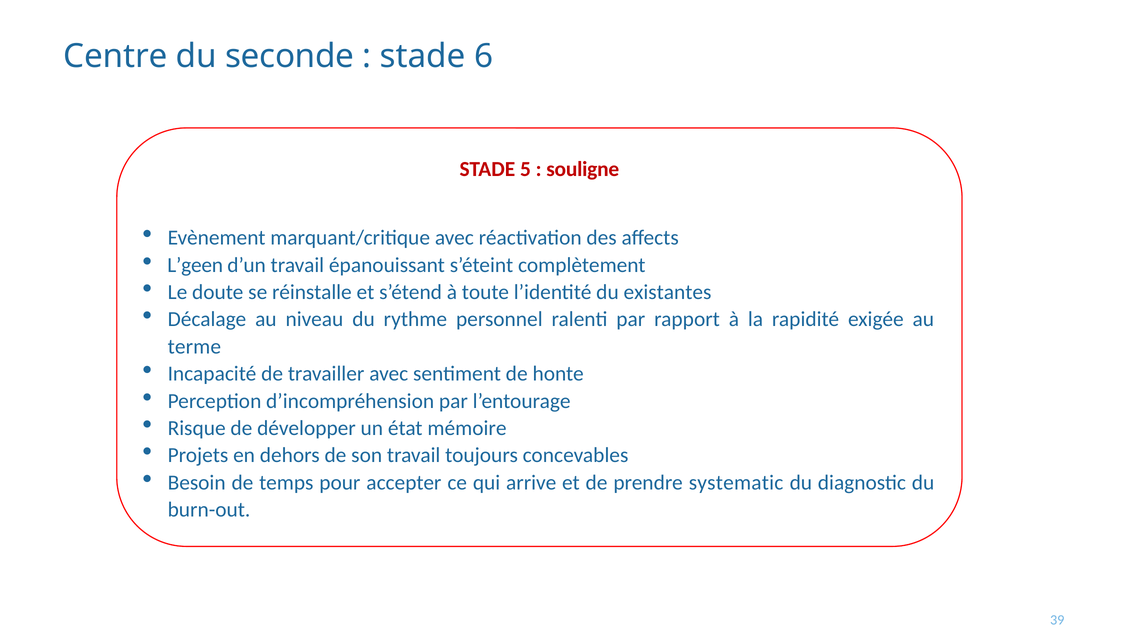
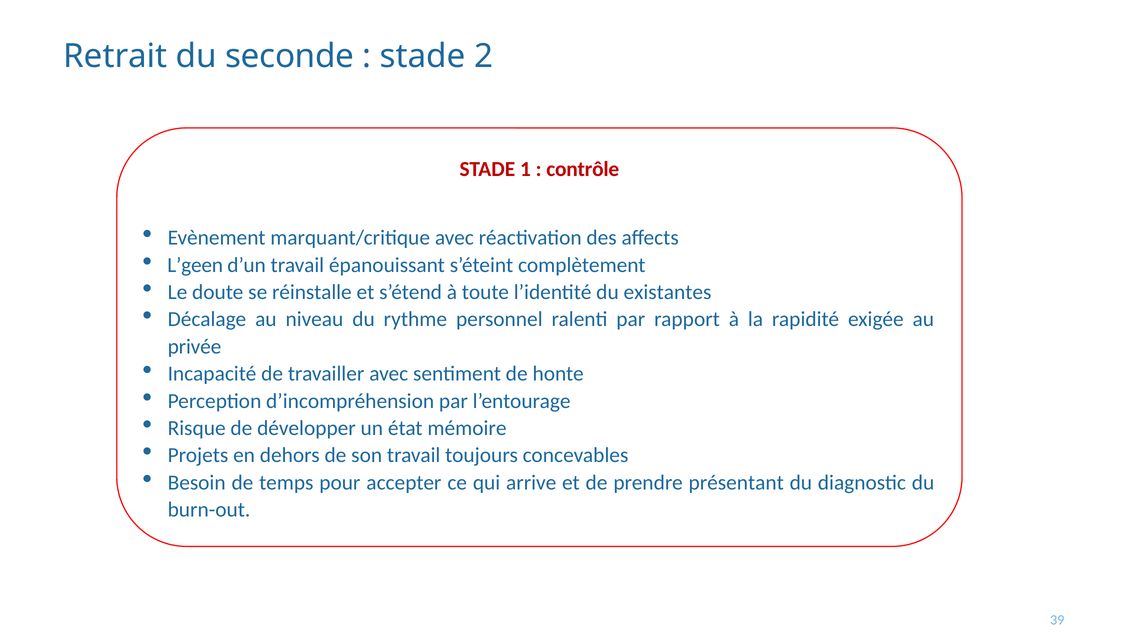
Centre: Centre -> Retrait (115, 56)
6: 6 -> 2 (484, 56)
5: 5 -> 1 (525, 169)
souligne: souligne -> contrôle (583, 169)
terme: terme -> privée (195, 347)
systematic: systematic -> présentant (736, 483)
